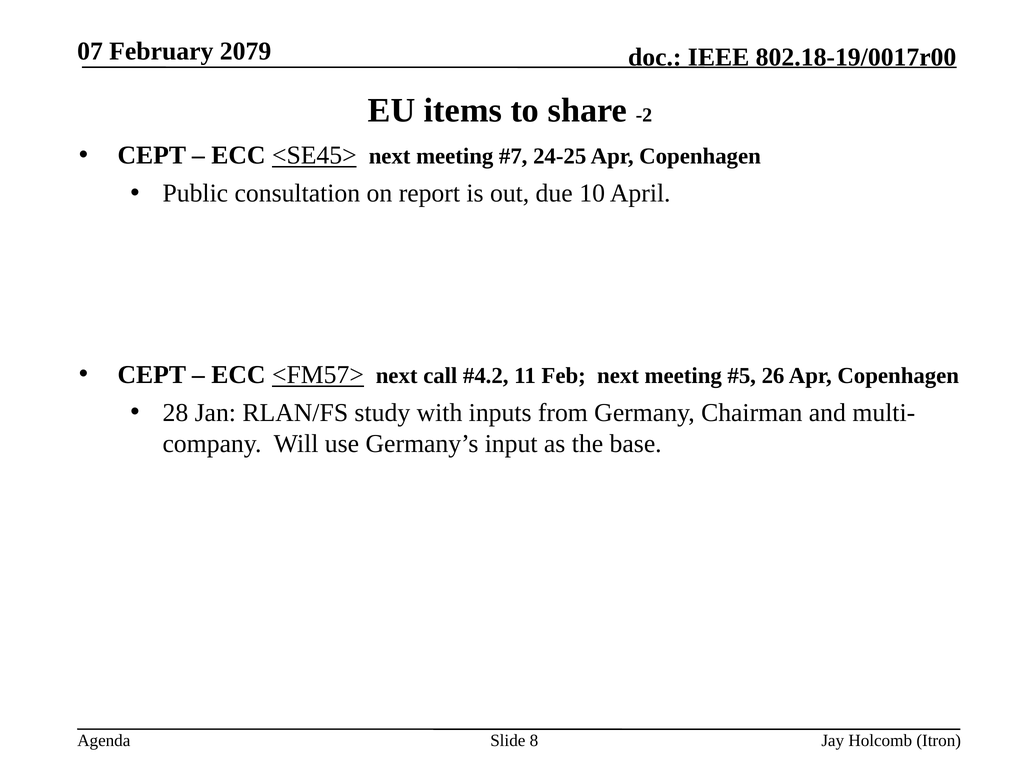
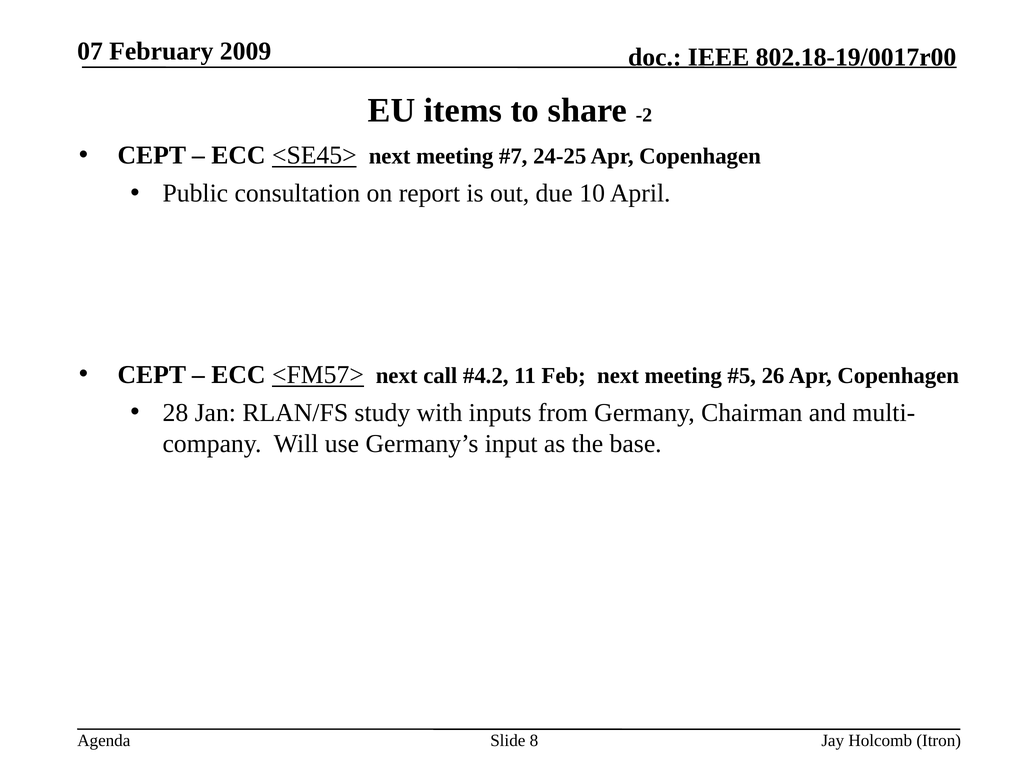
2079: 2079 -> 2009 (246, 51)
